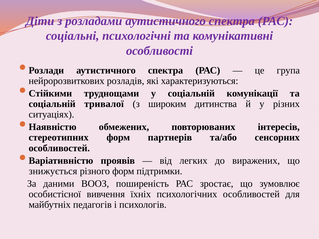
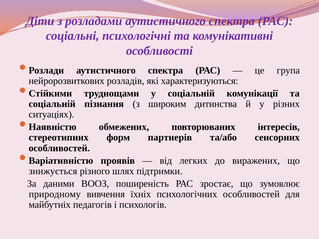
тривалої: тривалої -> пізнання (104, 104)
різного форм: форм -> шлях (123, 171)
особистісної: особистісної -> природному (55, 194)
